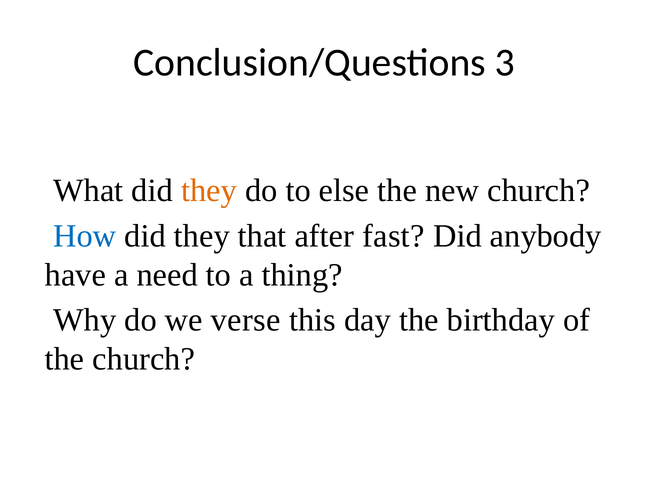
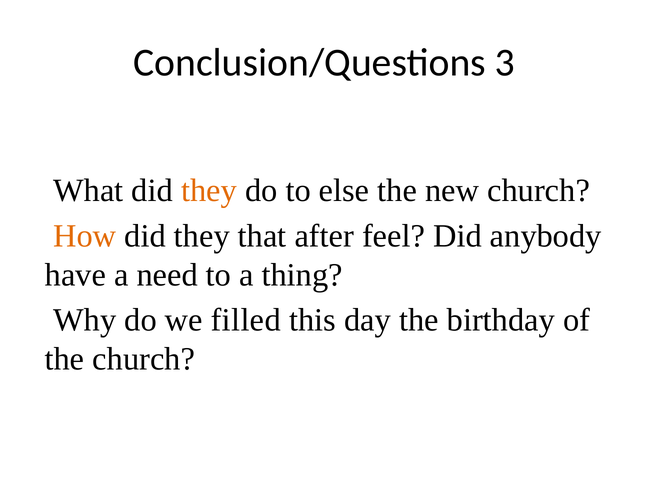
How colour: blue -> orange (85, 236)
fast: fast -> feel (394, 236)
verse: verse -> filled (246, 320)
